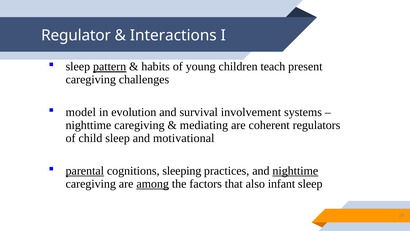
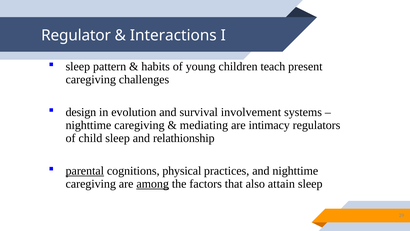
pattern underline: present -> none (110, 67)
model: model -> design (81, 112)
coherent: coherent -> intimacy (269, 125)
motivational: motivational -> relathionship (184, 138)
sleeping: sleeping -> physical (182, 171)
nighttime underline: present -> none (295, 171)
infant: infant -> attain (281, 184)
